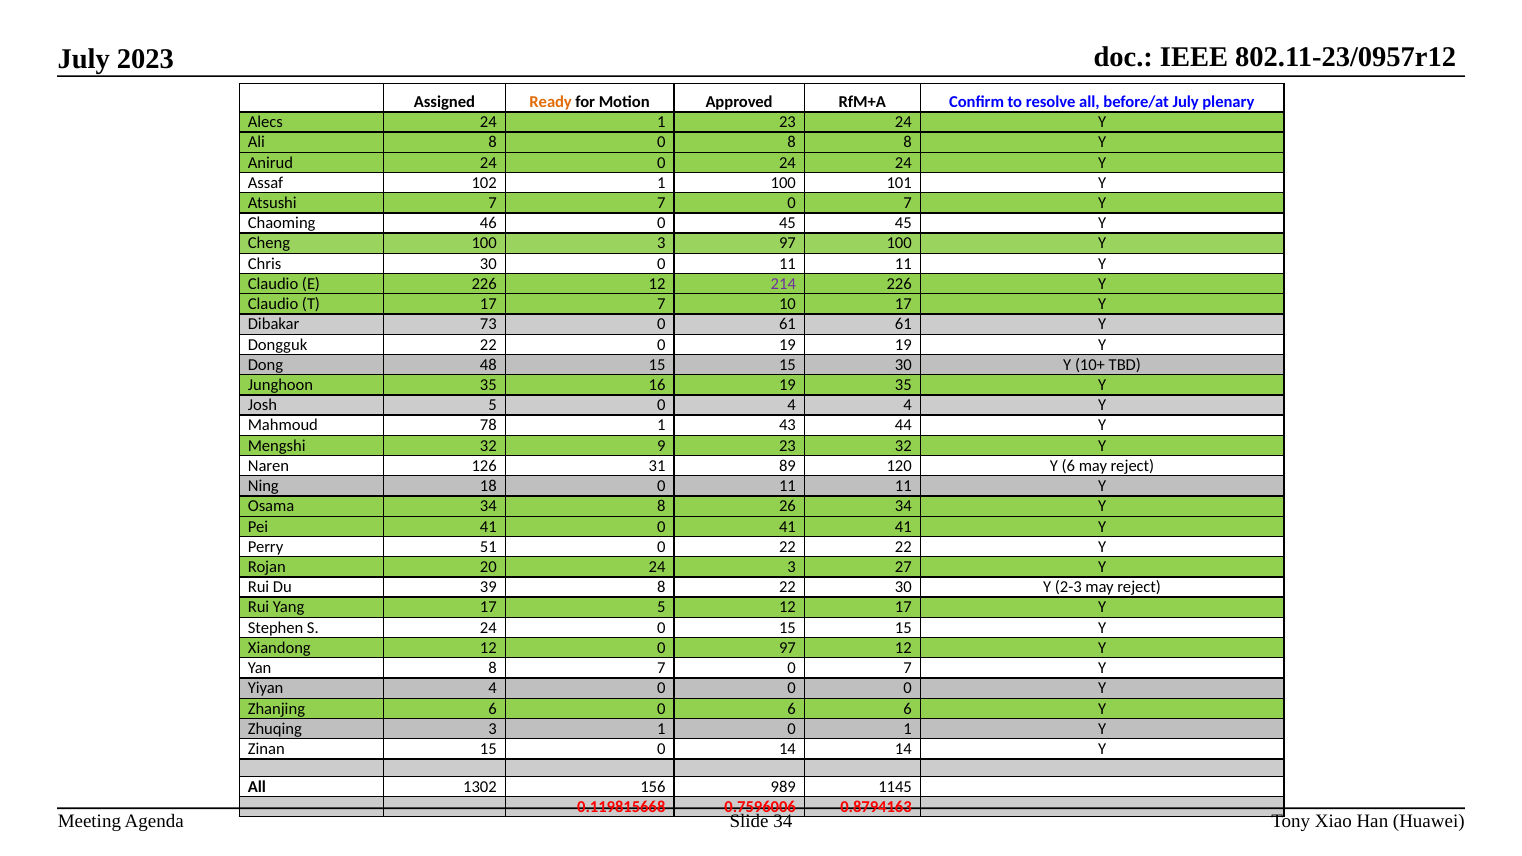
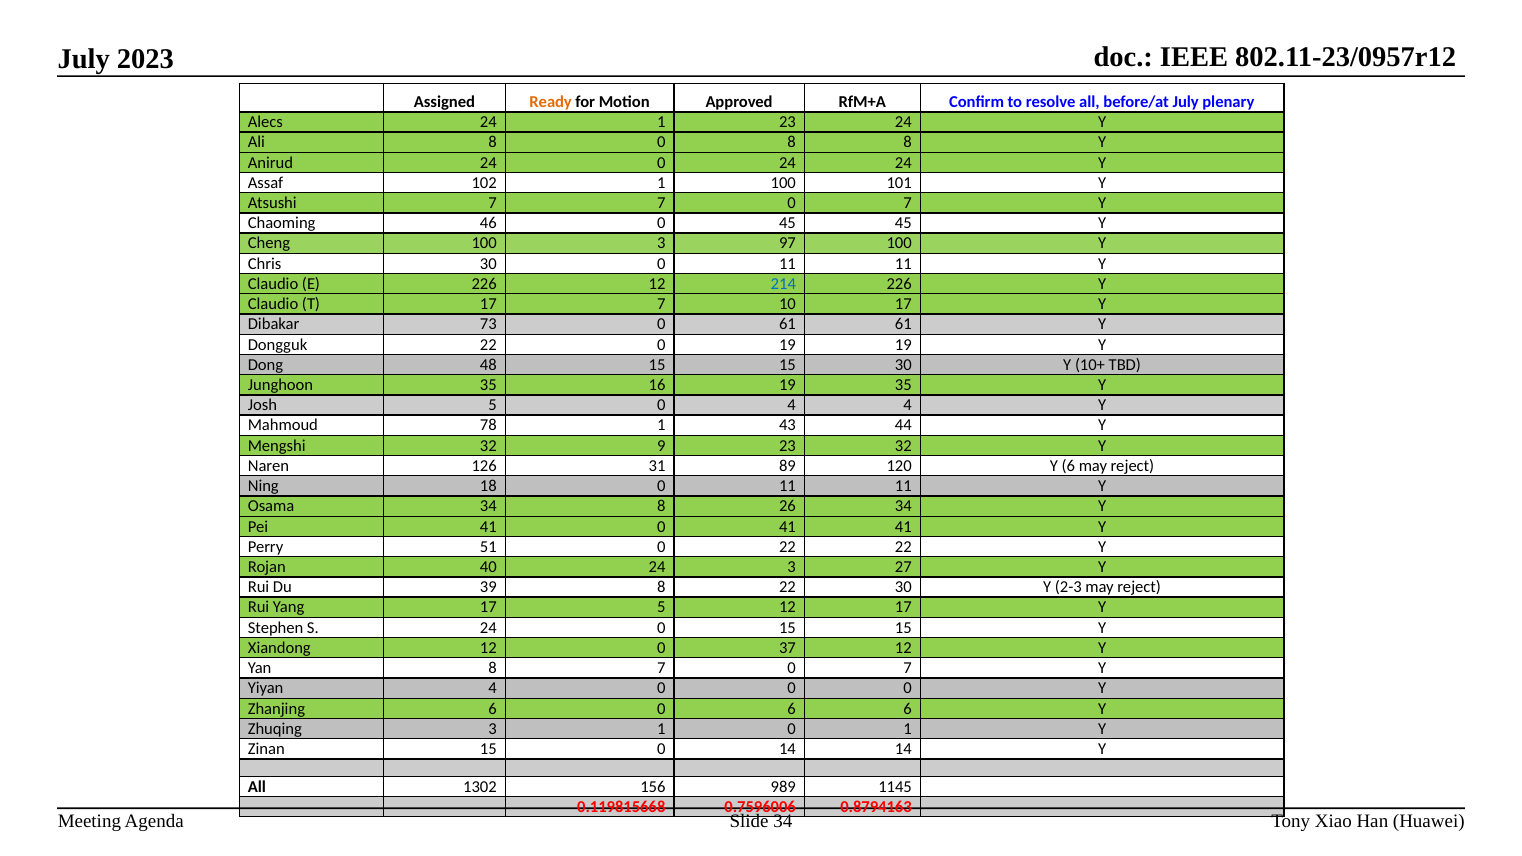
214 colour: purple -> blue (783, 284)
20: 20 -> 40 (488, 567)
0 97: 97 -> 37 (787, 648)
